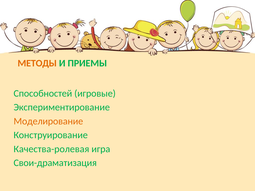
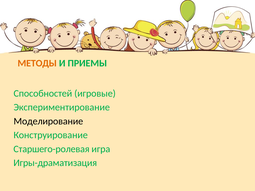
Моделирование colour: orange -> black (48, 121)
Качества-ролевая: Качества-ролевая -> Старшего-ролевая (51, 149)
Свои-драматизация: Свои-драматизация -> Игры-драматизация (55, 163)
